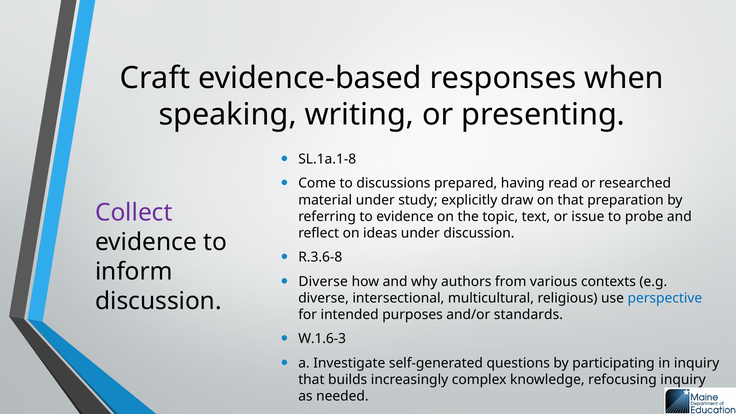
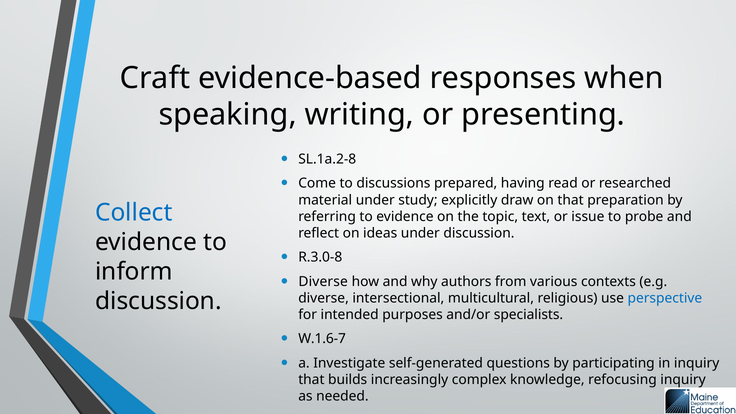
SL.1a.1-8: SL.1a.1-8 -> SL.1a.2-8 (327, 159)
Collect colour: purple -> blue (134, 213)
R.3.6-8: R.3.6-8 -> R.3.0-8 (320, 257)
standards: standards -> specialists (528, 315)
W.1.6-3: W.1.6-3 -> W.1.6-7 (322, 339)
